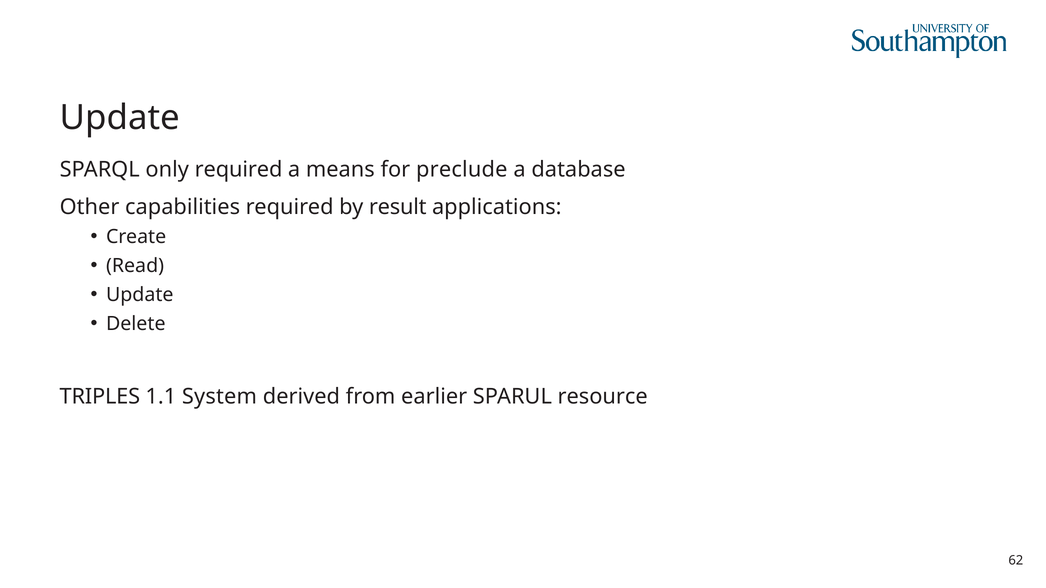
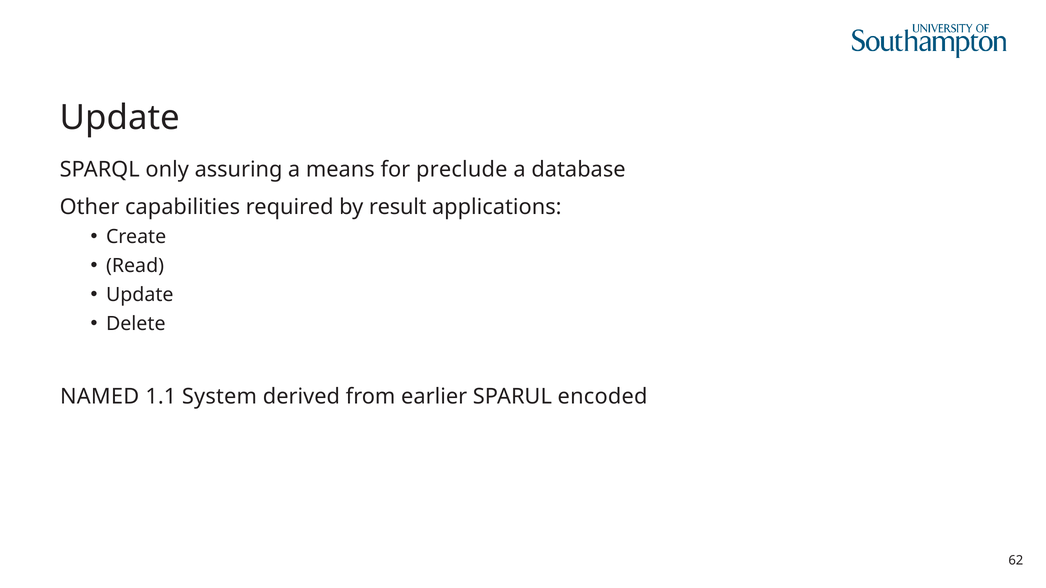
only required: required -> assuring (239, 170)
TRIPLES: TRIPLES -> NAMED (100, 397)
resource: resource -> encoded (603, 397)
